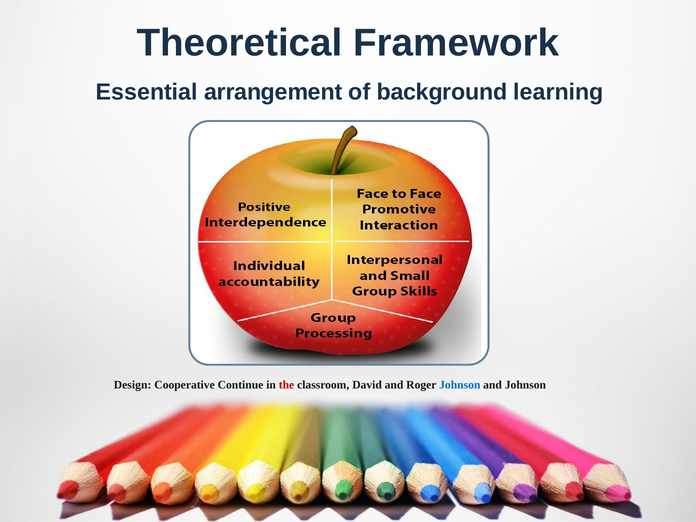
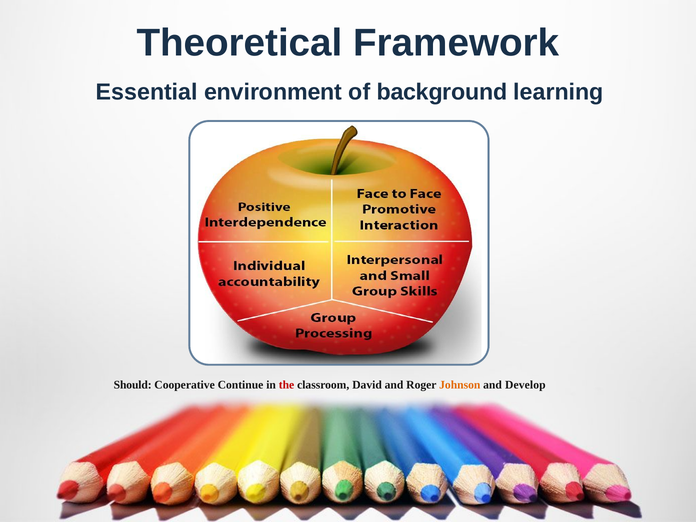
arrangement: arrangement -> environment (273, 92)
Design: Design -> Should (133, 385)
Johnson colour: blue -> orange (460, 385)
and Johnson: Johnson -> Develop (525, 385)
